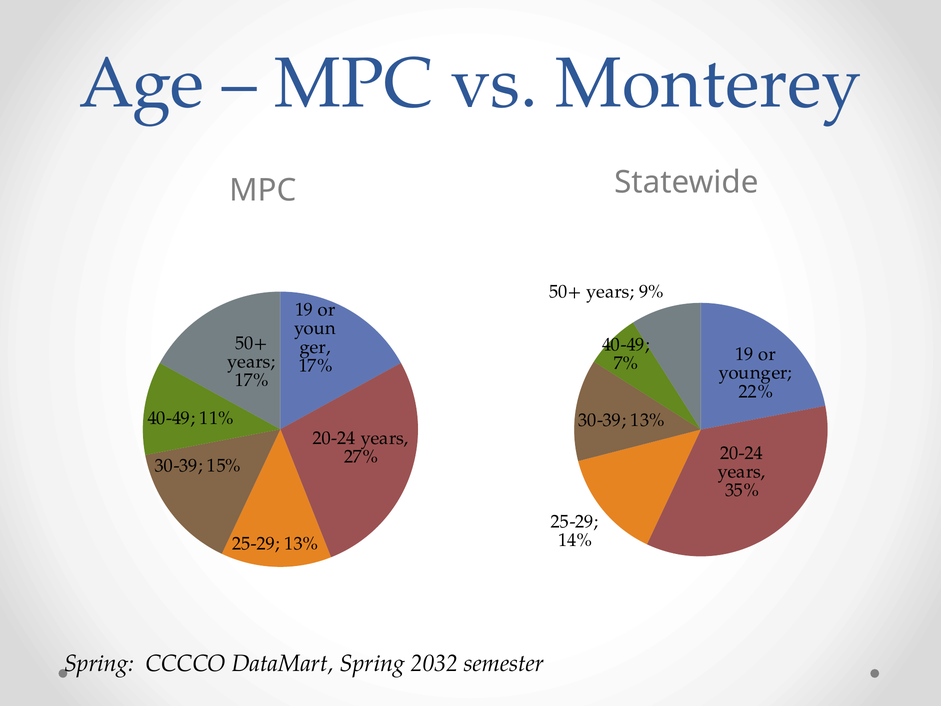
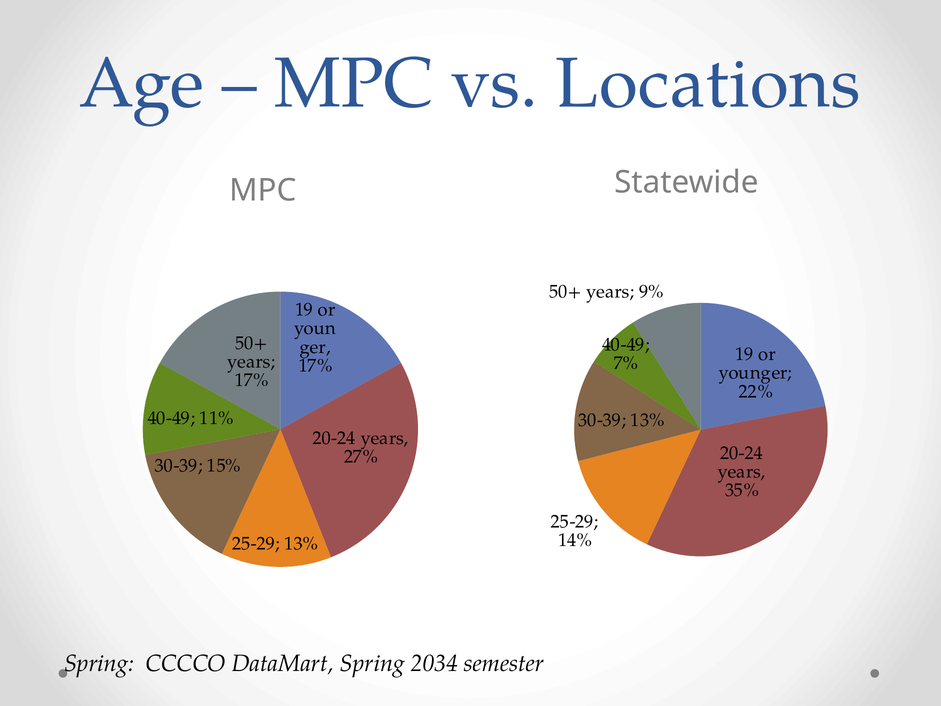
Monterey: Monterey -> Locations (708, 83)
2032: 2032 -> 2034 (434, 663)
